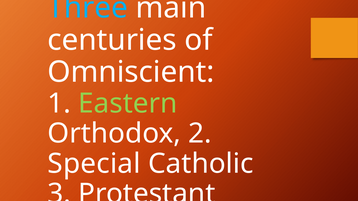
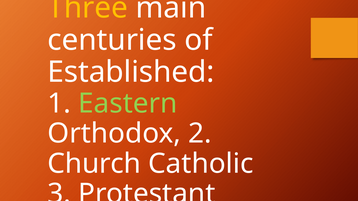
Three colour: light blue -> yellow (88, 8)
Omniscient: Omniscient -> Established (131, 72)
Special: Special -> Church (94, 164)
